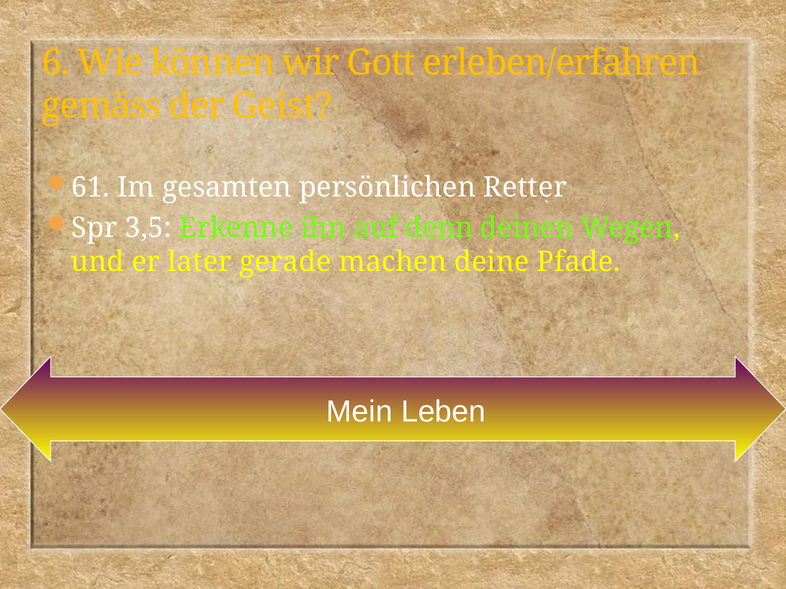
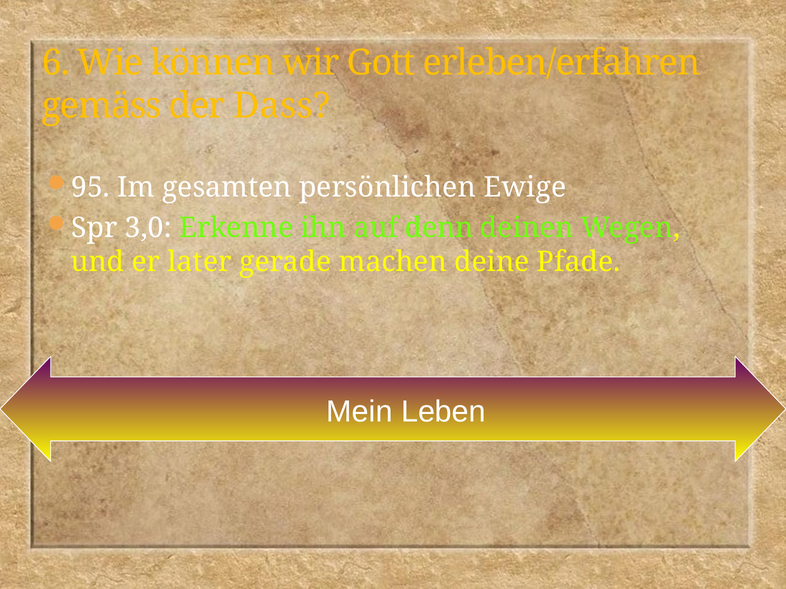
Geist: Geist -> Dass (282, 106)
61: 61 -> 95 (91, 188)
Retter: Retter -> Ewige (525, 188)
3,5: 3,5 -> 3,0 (148, 228)
